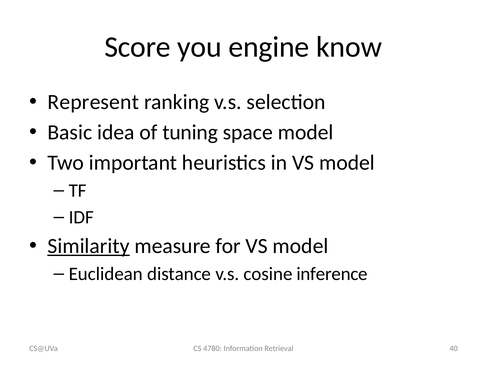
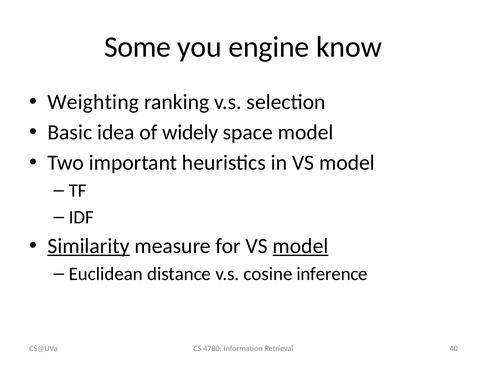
Score: Score -> Some (138, 47)
Represent: Represent -> Weighting (93, 102)
tuning: tuning -> widely (190, 132)
model underline: none -> present (301, 246)
